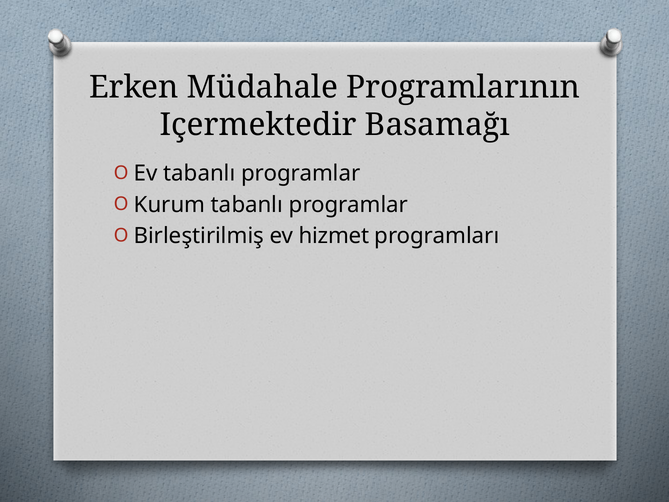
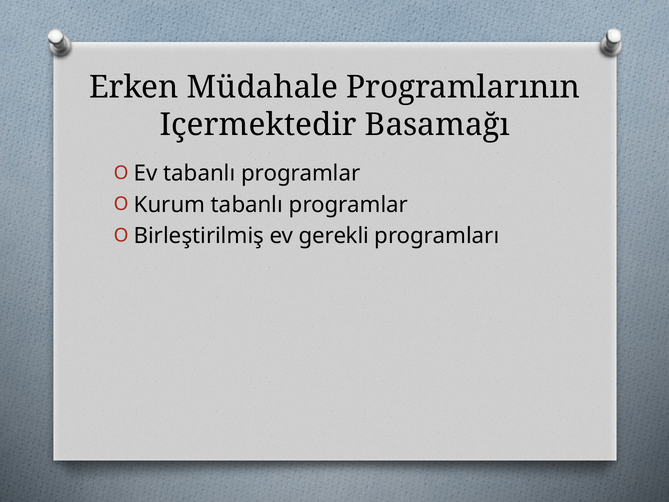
hizmet: hizmet -> gerekli (334, 236)
